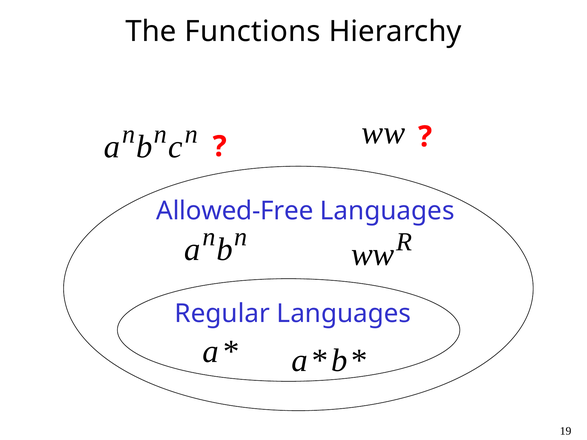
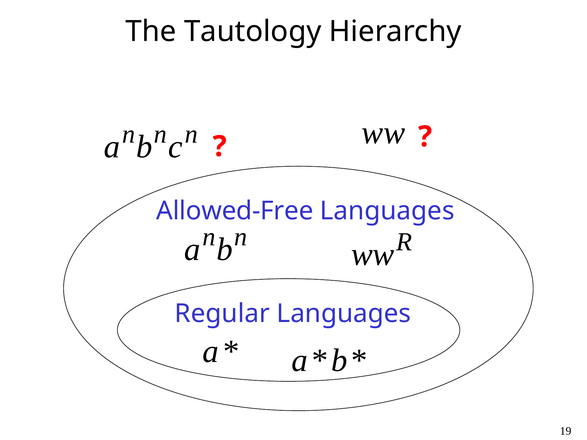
Functions: Functions -> Tautology (253, 31)
